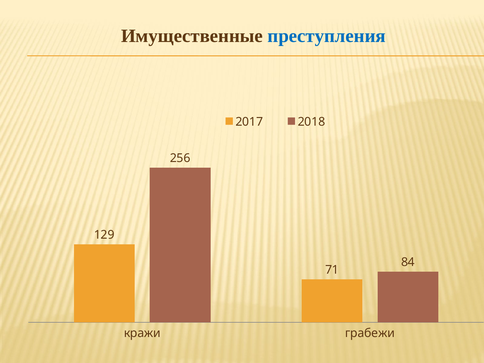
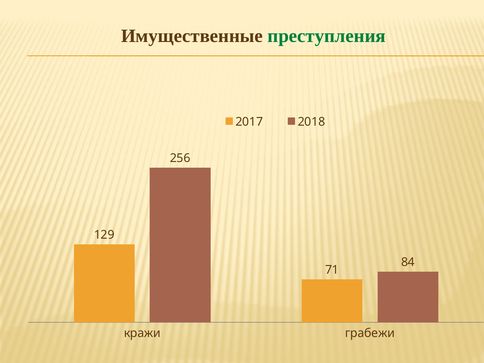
преступления colour: blue -> green (327, 36)
